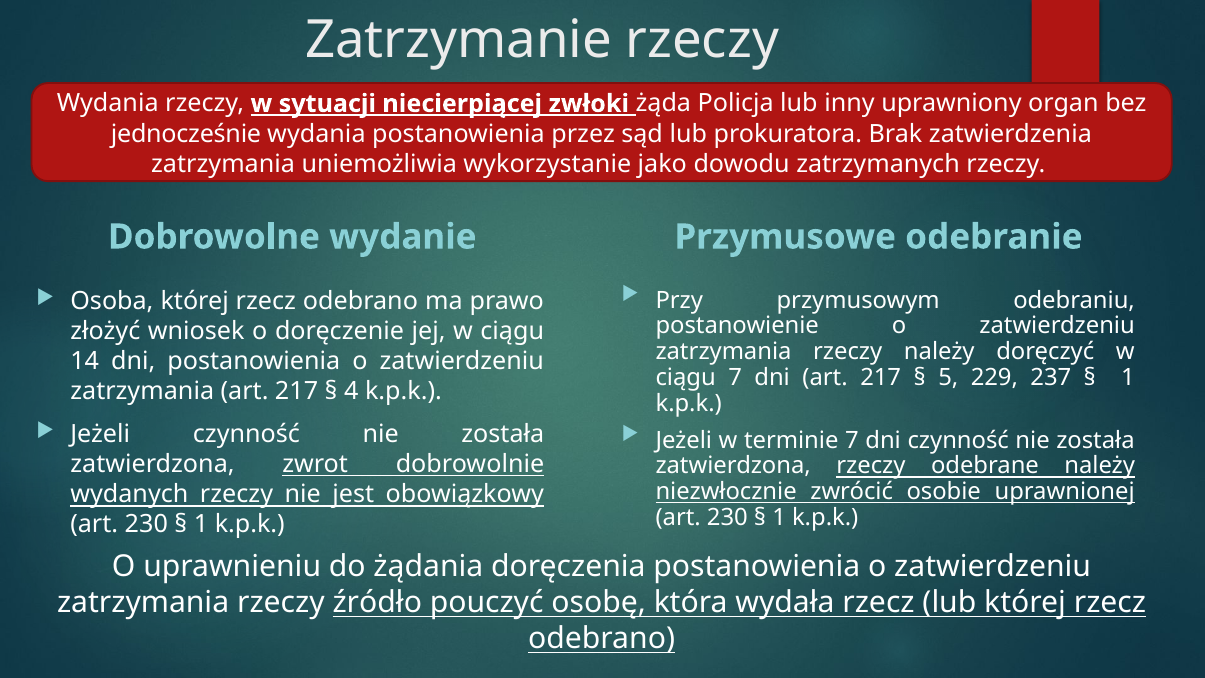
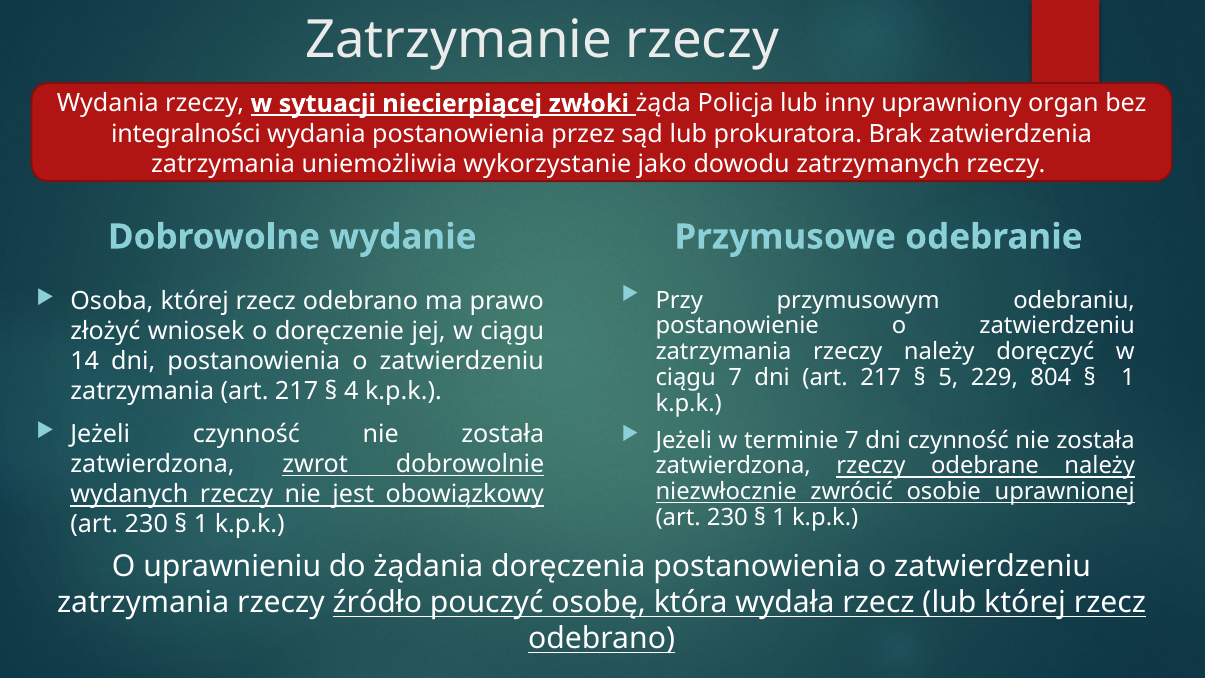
jednocześnie: jednocześnie -> integralności (186, 134)
237: 237 -> 804 (1051, 377)
